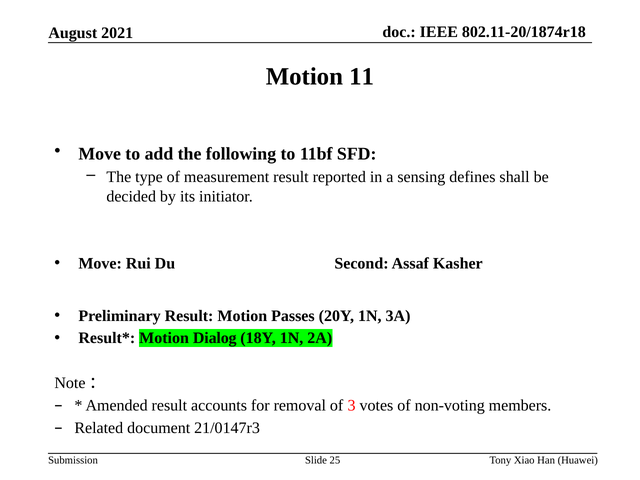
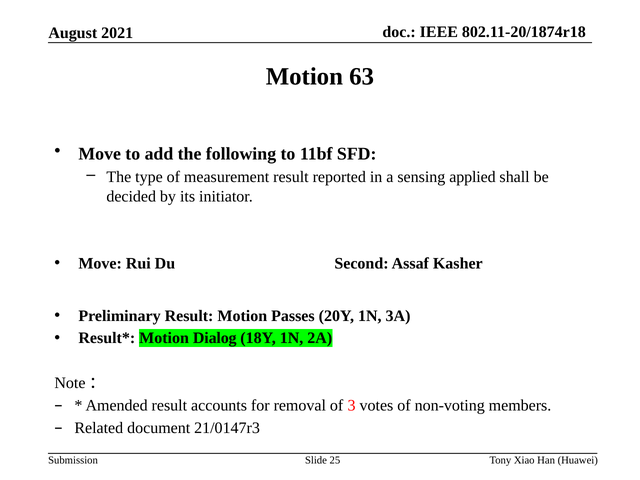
11: 11 -> 63 (362, 76)
defines: defines -> applied (472, 177)
